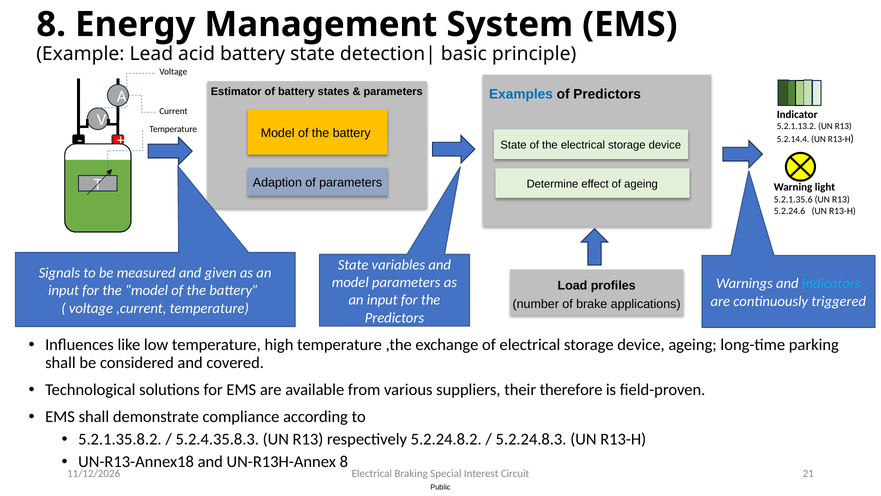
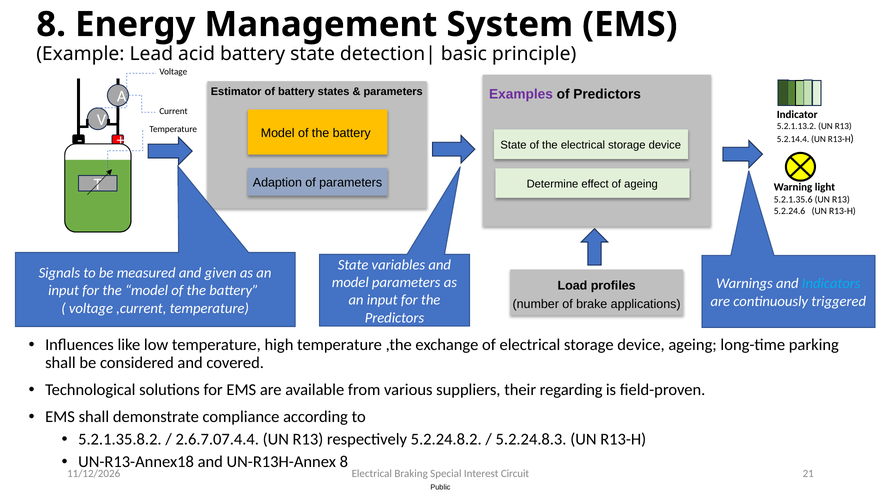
Examples colour: blue -> purple (521, 94)
therefore: therefore -> regarding (571, 390)
5.2.4.35.8.3: 5.2.4.35.8.3 -> 2.6.7.07.4.4 (217, 439)
